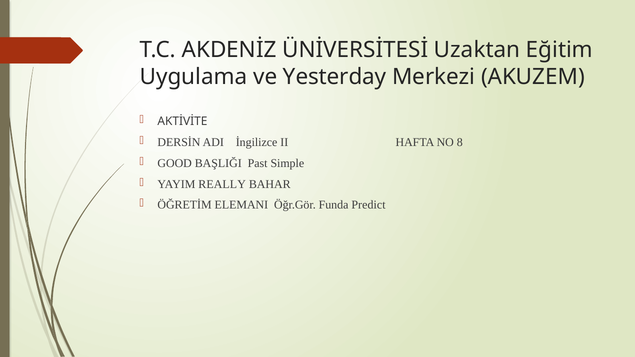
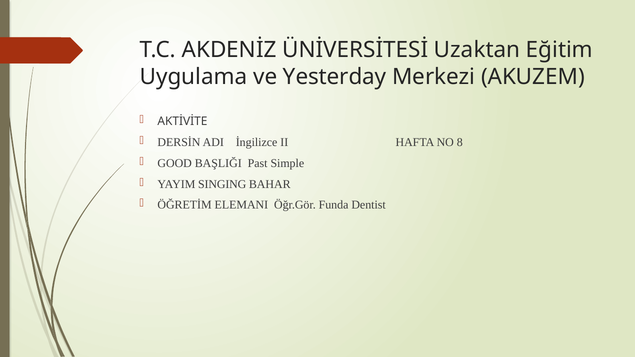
REALLY: REALLY -> SINGING (222, 184)
Predict: Predict -> Dentist (369, 205)
